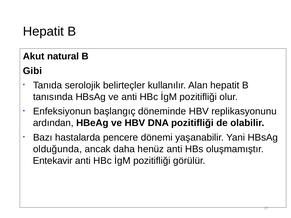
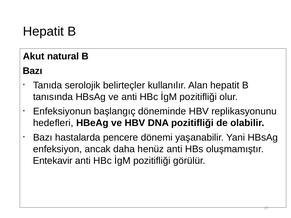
Gibi: Gibi -> Bazı (32, 71)
ardından: ardından -> hedefleri (53, 123)
olduğunda: olduğunda -> enfeksiyon (58, 149)
